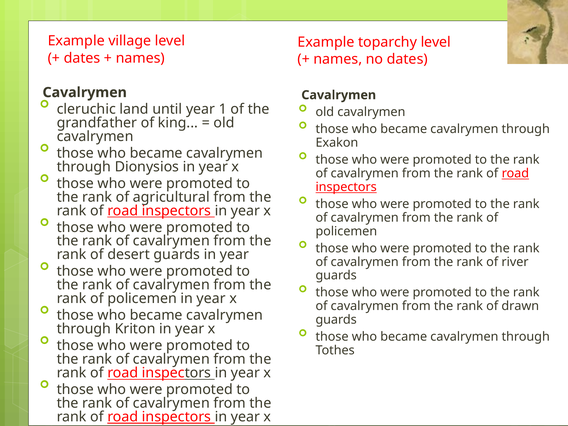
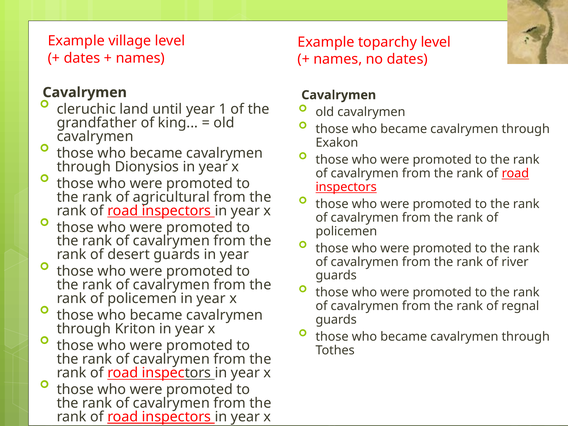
drawn: drawn -> regnal (520, 306)
